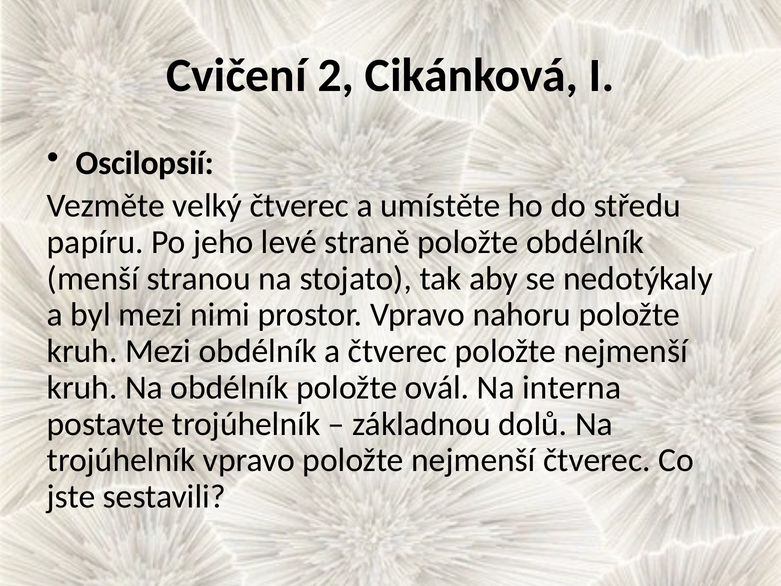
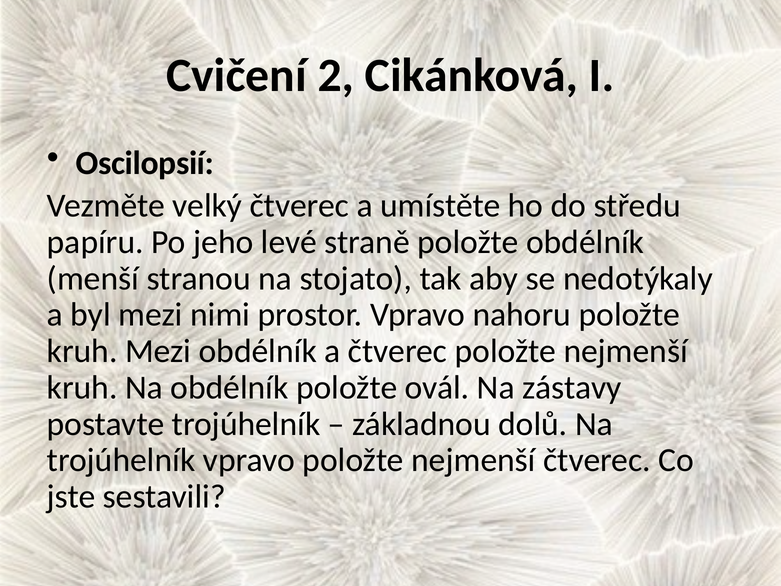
interna: interna -> zástavy (572, 387)
